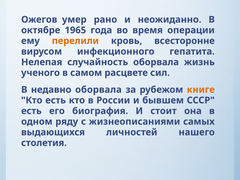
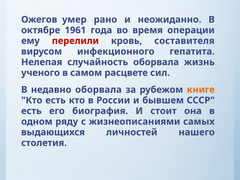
1965: 1965 -> 1961 (75, 30)
перелили colour: orange -> red (75, 41)
всесторонне: всесторонне -> составителя (184, 41)
